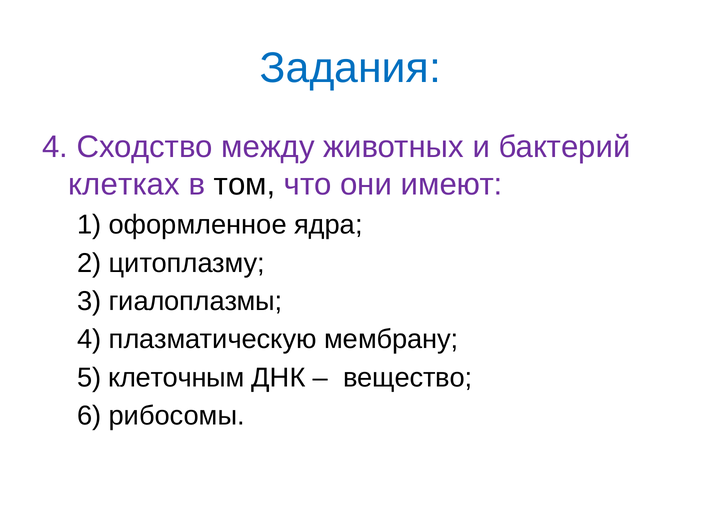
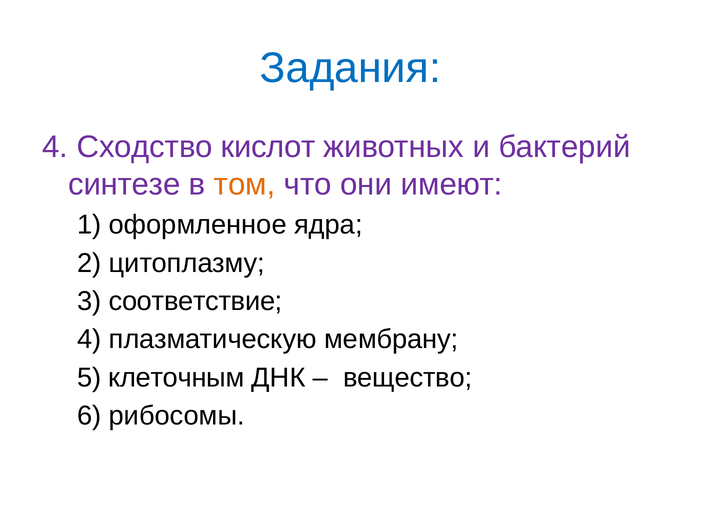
между: между -> кислот (268, 147)
клетках: клетках -> синтезе (124, 184)
том colour: black -> orange (245, 184)
гиалоплазмы: гиалоплазмы -> соответствие (196, 301)
